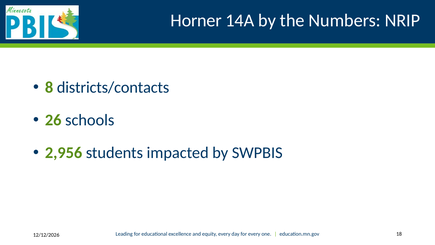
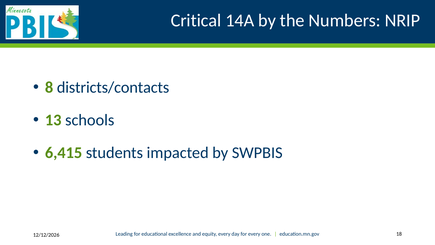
Horner: Horner -> Critical (196, 21)
26: 26 -> 13 (53, 120)
2,956: 2,956 -> 6,415 (64, 153)
